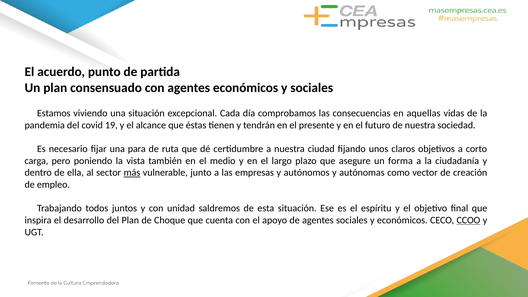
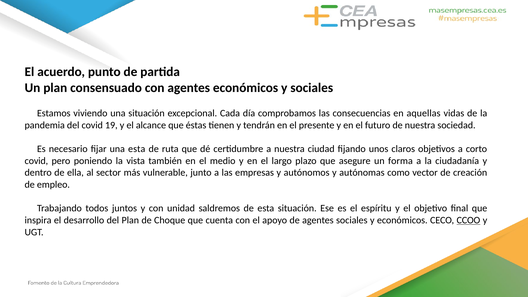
una para: para -> esta (137, 149)
carga: carga -> covid (36, 161)
más underline: present -> none (132, 173)
